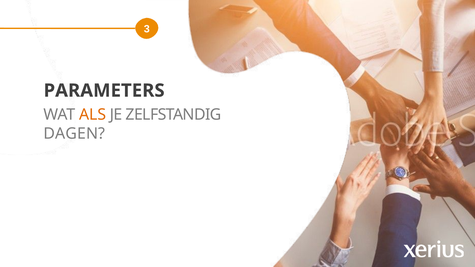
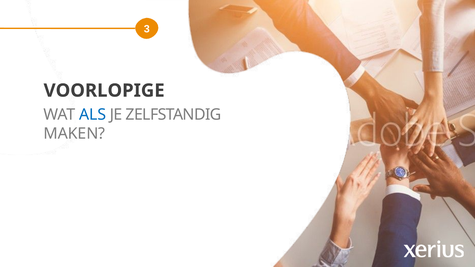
PARAMETERS: PARAMETERS -> VOORLOPIGE (104, 91)
ALS colour: orange -> blue (93, 115)
DAGEN: DAGEN -> MAKEN (74, 134)
